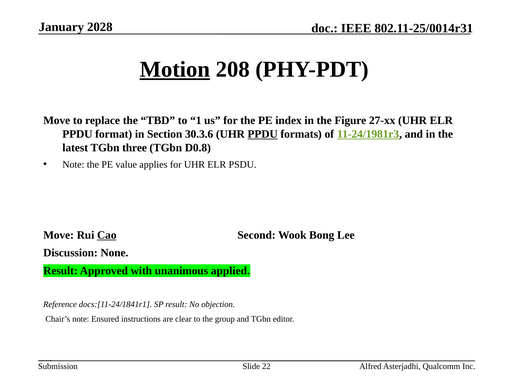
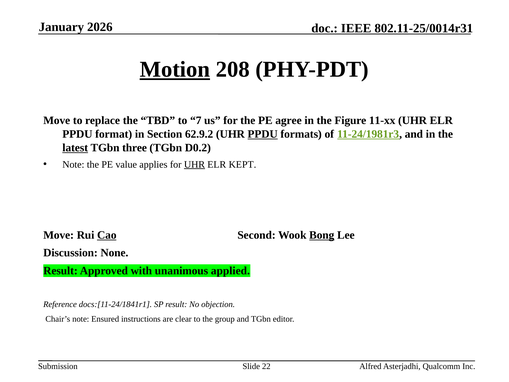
2028: 2028 -> 2026 (100, 27)
1: 1 -> 7 (196, 120)
index: index -> agree (289, 120)
27-xx: 27-xx -> 11-xx (382, 120)
30.3.6: 30.3.6 -> 62.9.2 (199, 134)
latest underline: none -> present (75, 148)
D0.8: D0.8 -> D0.2 (198, 148)
UHR underline: none -> present (194, 164)
PSDU: PSDU -> KEPT (242, 164)
Bong underline: none -> present (322, 235)
